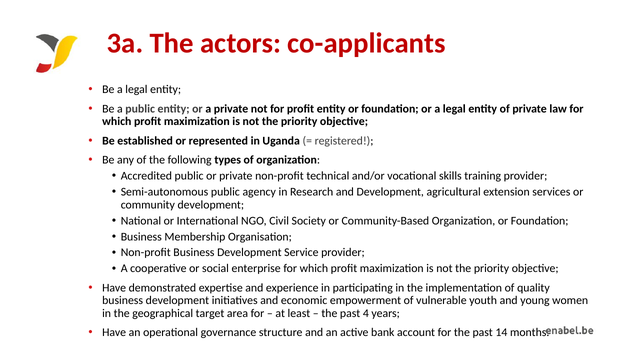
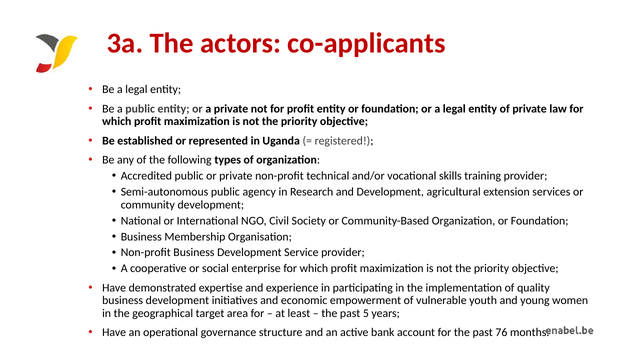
4: 4 -> 5 (366, 313)
14: 14 -> 76 (501, 333)
